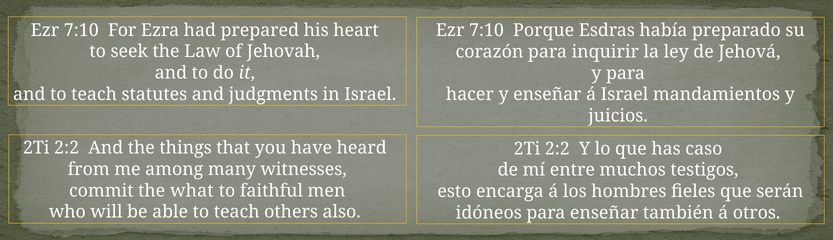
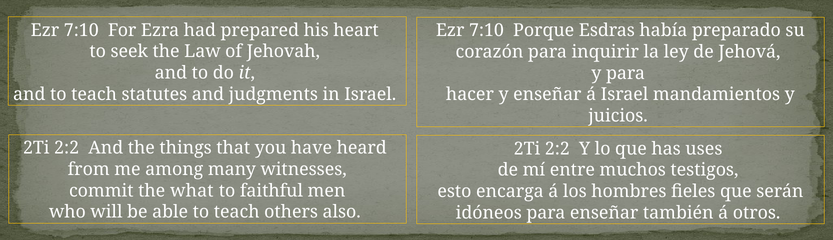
caso: caso -> uses (704, 149)
